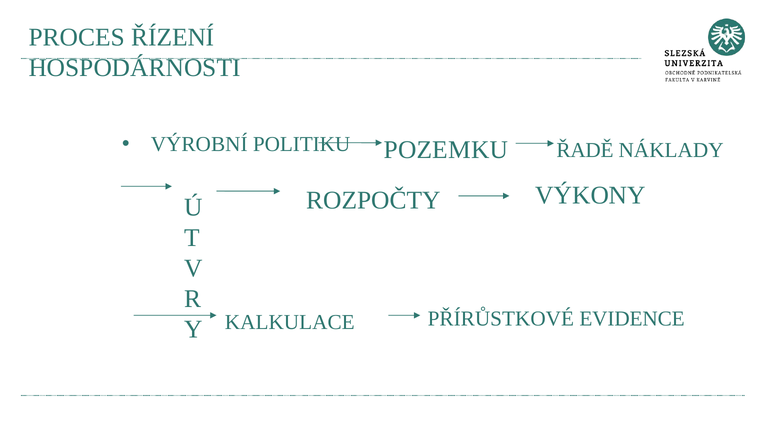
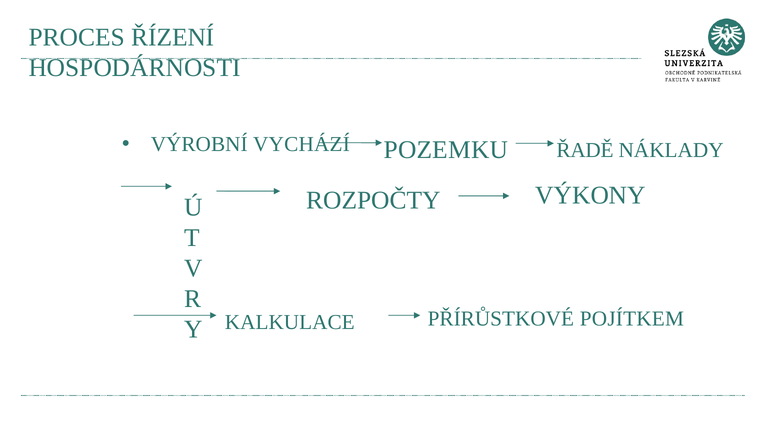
POLITIKU: POLITIKU -> VYCHÁZÍ (301, 144)
EVIDENCE: EVIDENCE -> POJÍTKEM (632, 319)
